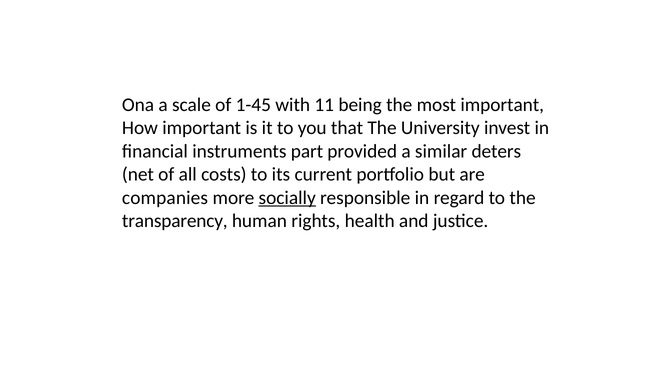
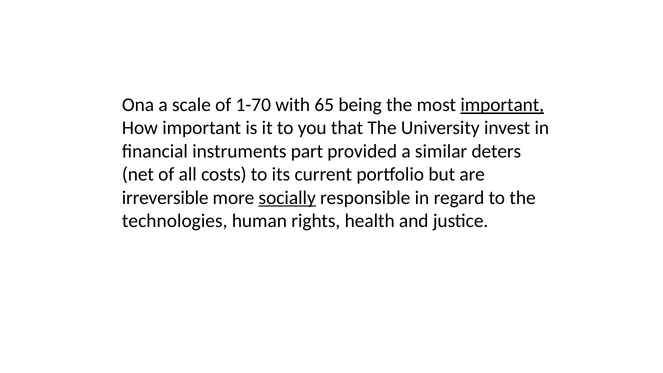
1-45: 1-45 -> 1-70 (253, 105)
11: 11 -> 65 (324, 105)
important underline: none -> present (502, 105)
companies: companies -> irreversible (165, 198)
transparency: transparency -> technologies (175, 221)
